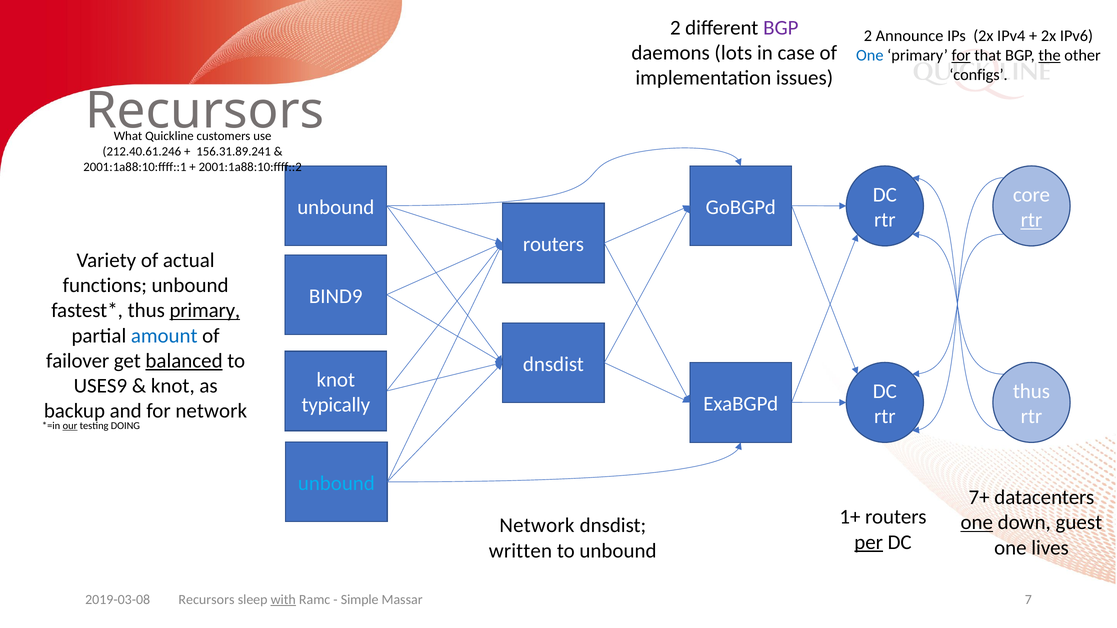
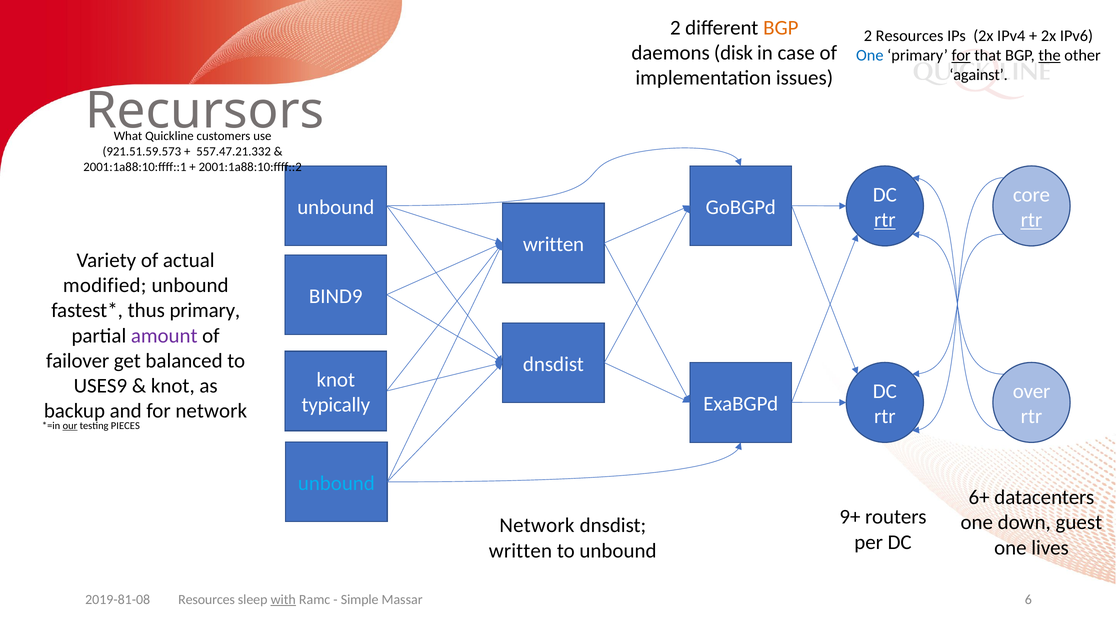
BGP colour: purple -> orange (781, 28)
2 Announce: Announce -> Resources (910, 36)
lots: lots -> disk (733, 53)
configs: configs -> against (979, 75)
212.40.61.246: 212.40.61.246 -> 921.51.59.573 (142, 152)
156.31.89.241: 156.31.89.241 -> 557.47.21.332 (234, 152)
rtr underline: none -> present (885, 220)
routers: routers -> written (554, 245)
functions: functions -> modified (105, 286)
primary underline: present -> none (205, 311)
amount colour: blue -> purple (164, 336)
balanced underline: present -> none (184, 361)
thus: thus -> over (1032, 391)
DOING: DOING -> PIECES (125, 426)
7+: 7+ -> 6+ (979, 498)
1+: 1+ -> 9+ (850, 517)
one underline: present -> none (977, 523)
per underline: present -> none (869, 542)
Recursors: Recursors -> Resources (207, 600)
7: 7 -> 6 (1028, 600)
2019-03-08: 2019-03-08 -> 2019-81-08 (118, 600)
